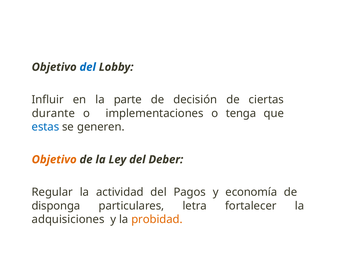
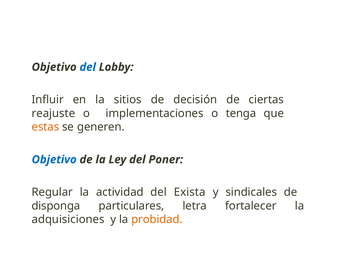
parte: parte -> sitios (128, 100)
durante: durante -> reajuste (53, 113)
estas colour: blue -> orange (45, 127)
Objetivo colour: orange -> blue (54, 160)
Deber: Deber -> Poner (166, 160)
Pagos: Pagos -> Exista (190, 192)
economía: economía -> sindicales (251, 192)
